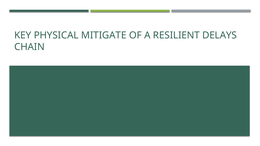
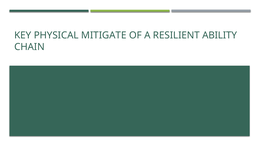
DELAYS: DELAYS -> ABILITY (220, 35)
